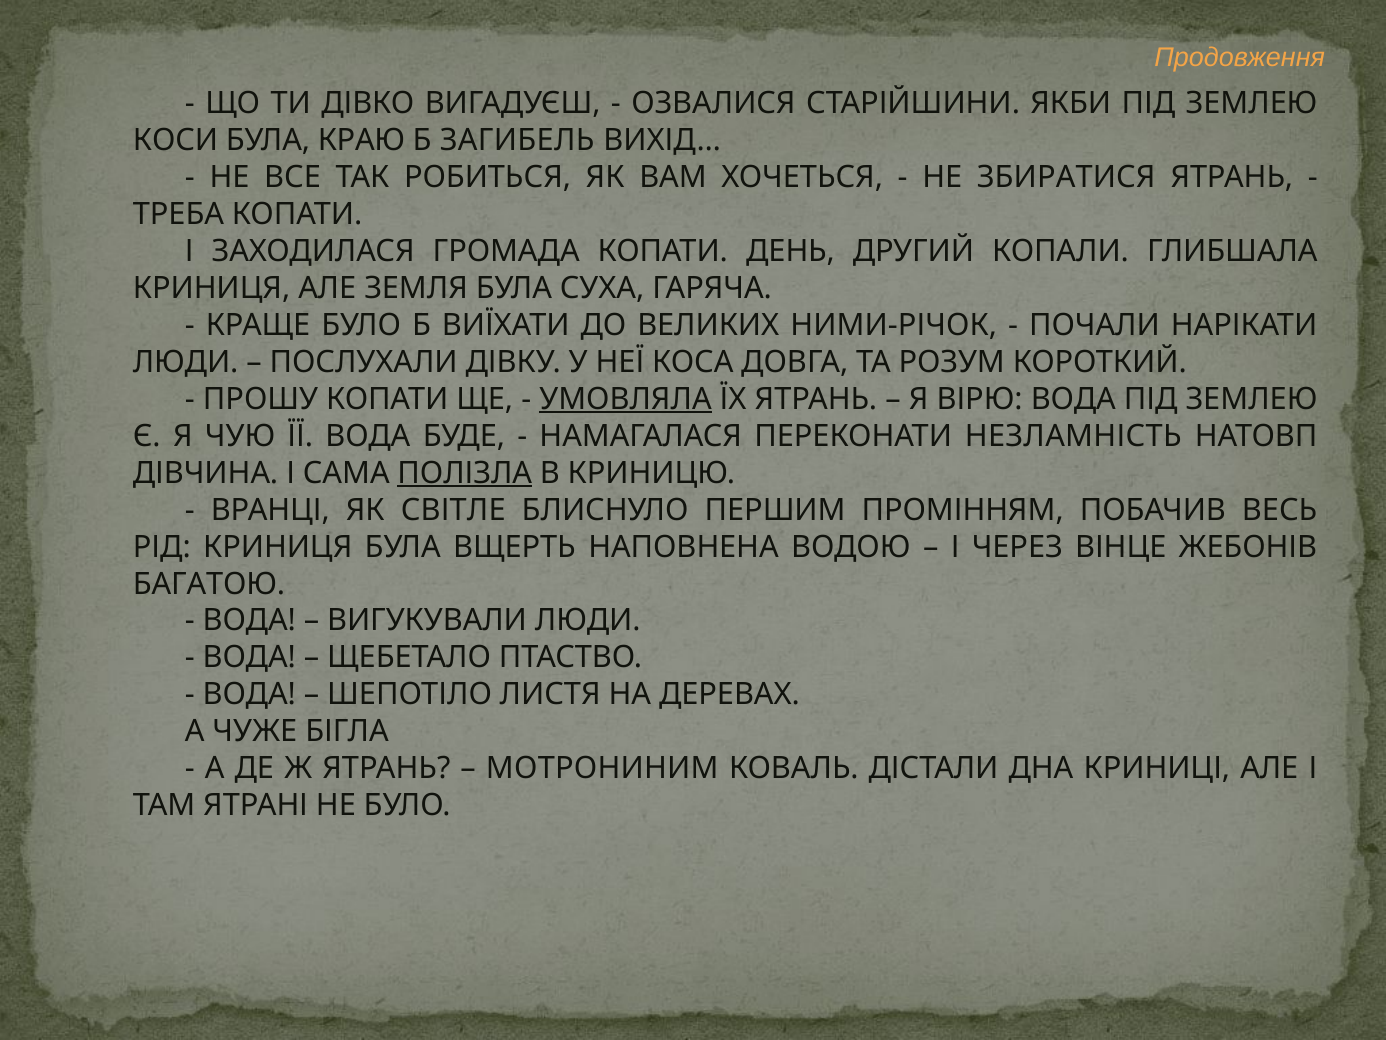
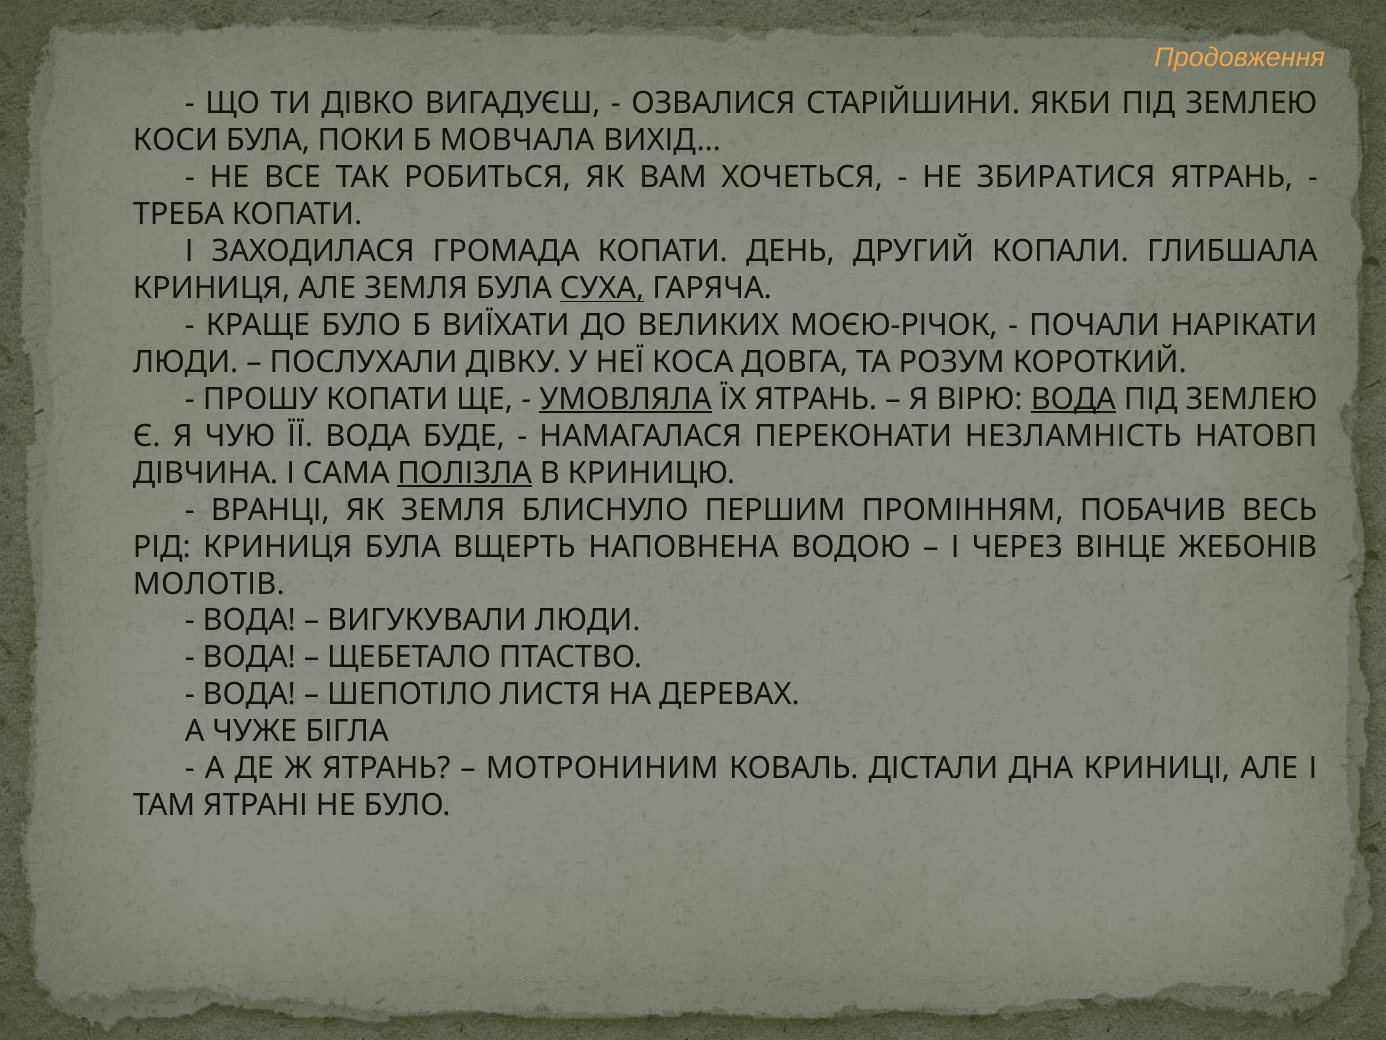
КРАЮ: КРАЮ -> ПОКИ (361, 140)
ЗАГИБЕЛЬ: ЗАГИБЕЛЬ -> МОВЧАЛА (517, 140)
СУХА underline: none -> present (602, 288)
НИМИ-РІЧОК: НИМИ-РІЧОК -> МОЄЮ-РІЧОК (894, 325)
ВОДА underline: none -> present (1073, 399)
ЯК СВІТЛЕ: СВІТЛЕ -> ЗЕМЛЯ (453, 510)
БАГАТОЮ: БАГАТОЮ -> МОЛОТІВ (209, 584)
